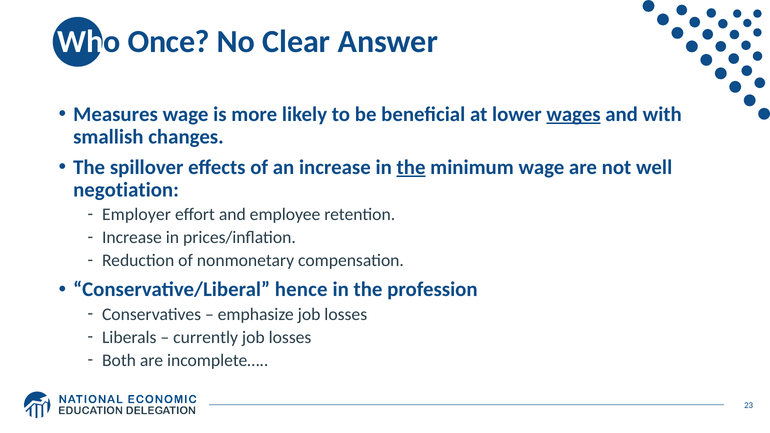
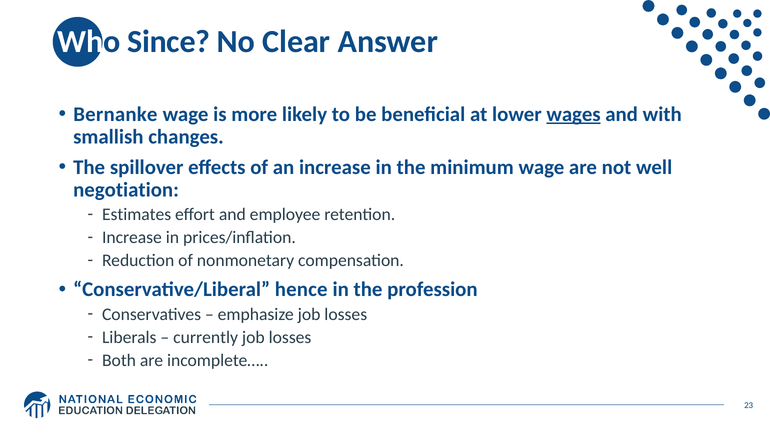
Once: Once -> Since (169, 42)
Measures: Measures -> Bernanke (115, 114)
the underline: present -> none (411, 167)
Employer: Employer -> Estimates (137, 215)
